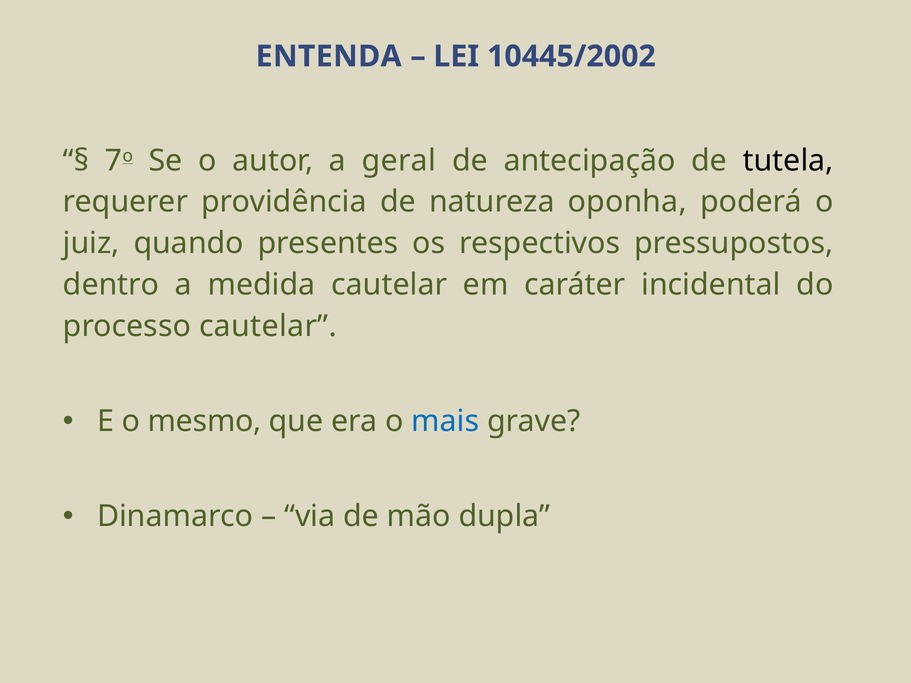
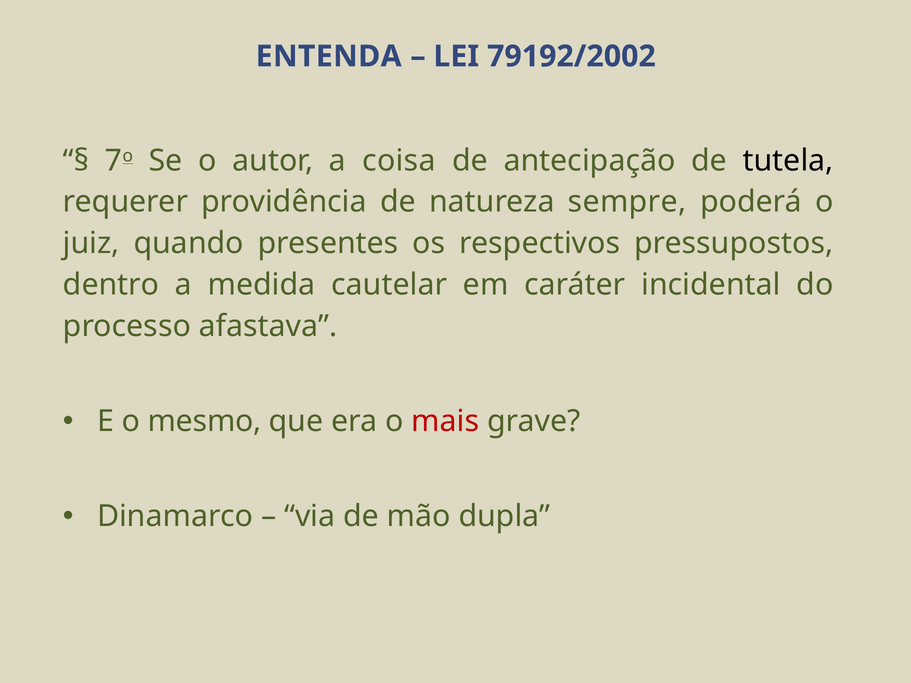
10445/2002: 10445/2002 -> 79192/2002 (571, 56)
geral: geral -> coisa (399, 161)
oponha: oponha -> sempre (627, 202)
processo cautelar: cautelar -> afastava (268, 326)
mais colour: blue -> red (445, 421)
